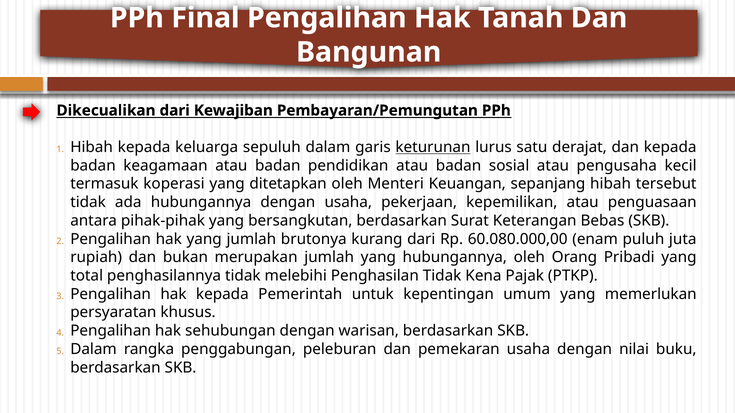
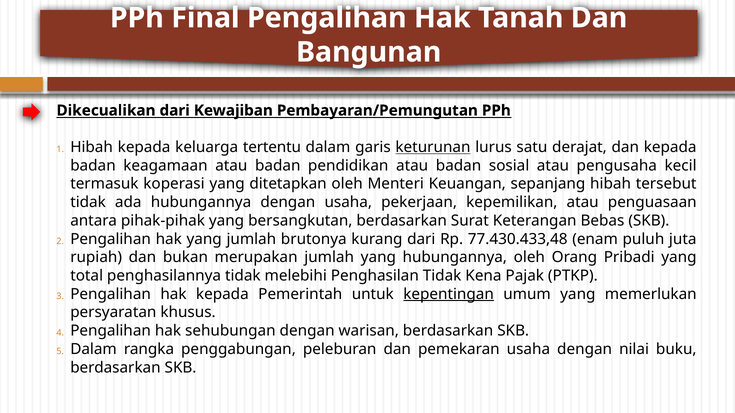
sepuluh: sepuluh -> tertentu (272, 147)
60.080.000,00: 60.080.000,00 -> 77.430.433,48 (518, 239)
kepentingan underline: none -> present (449, 294)
